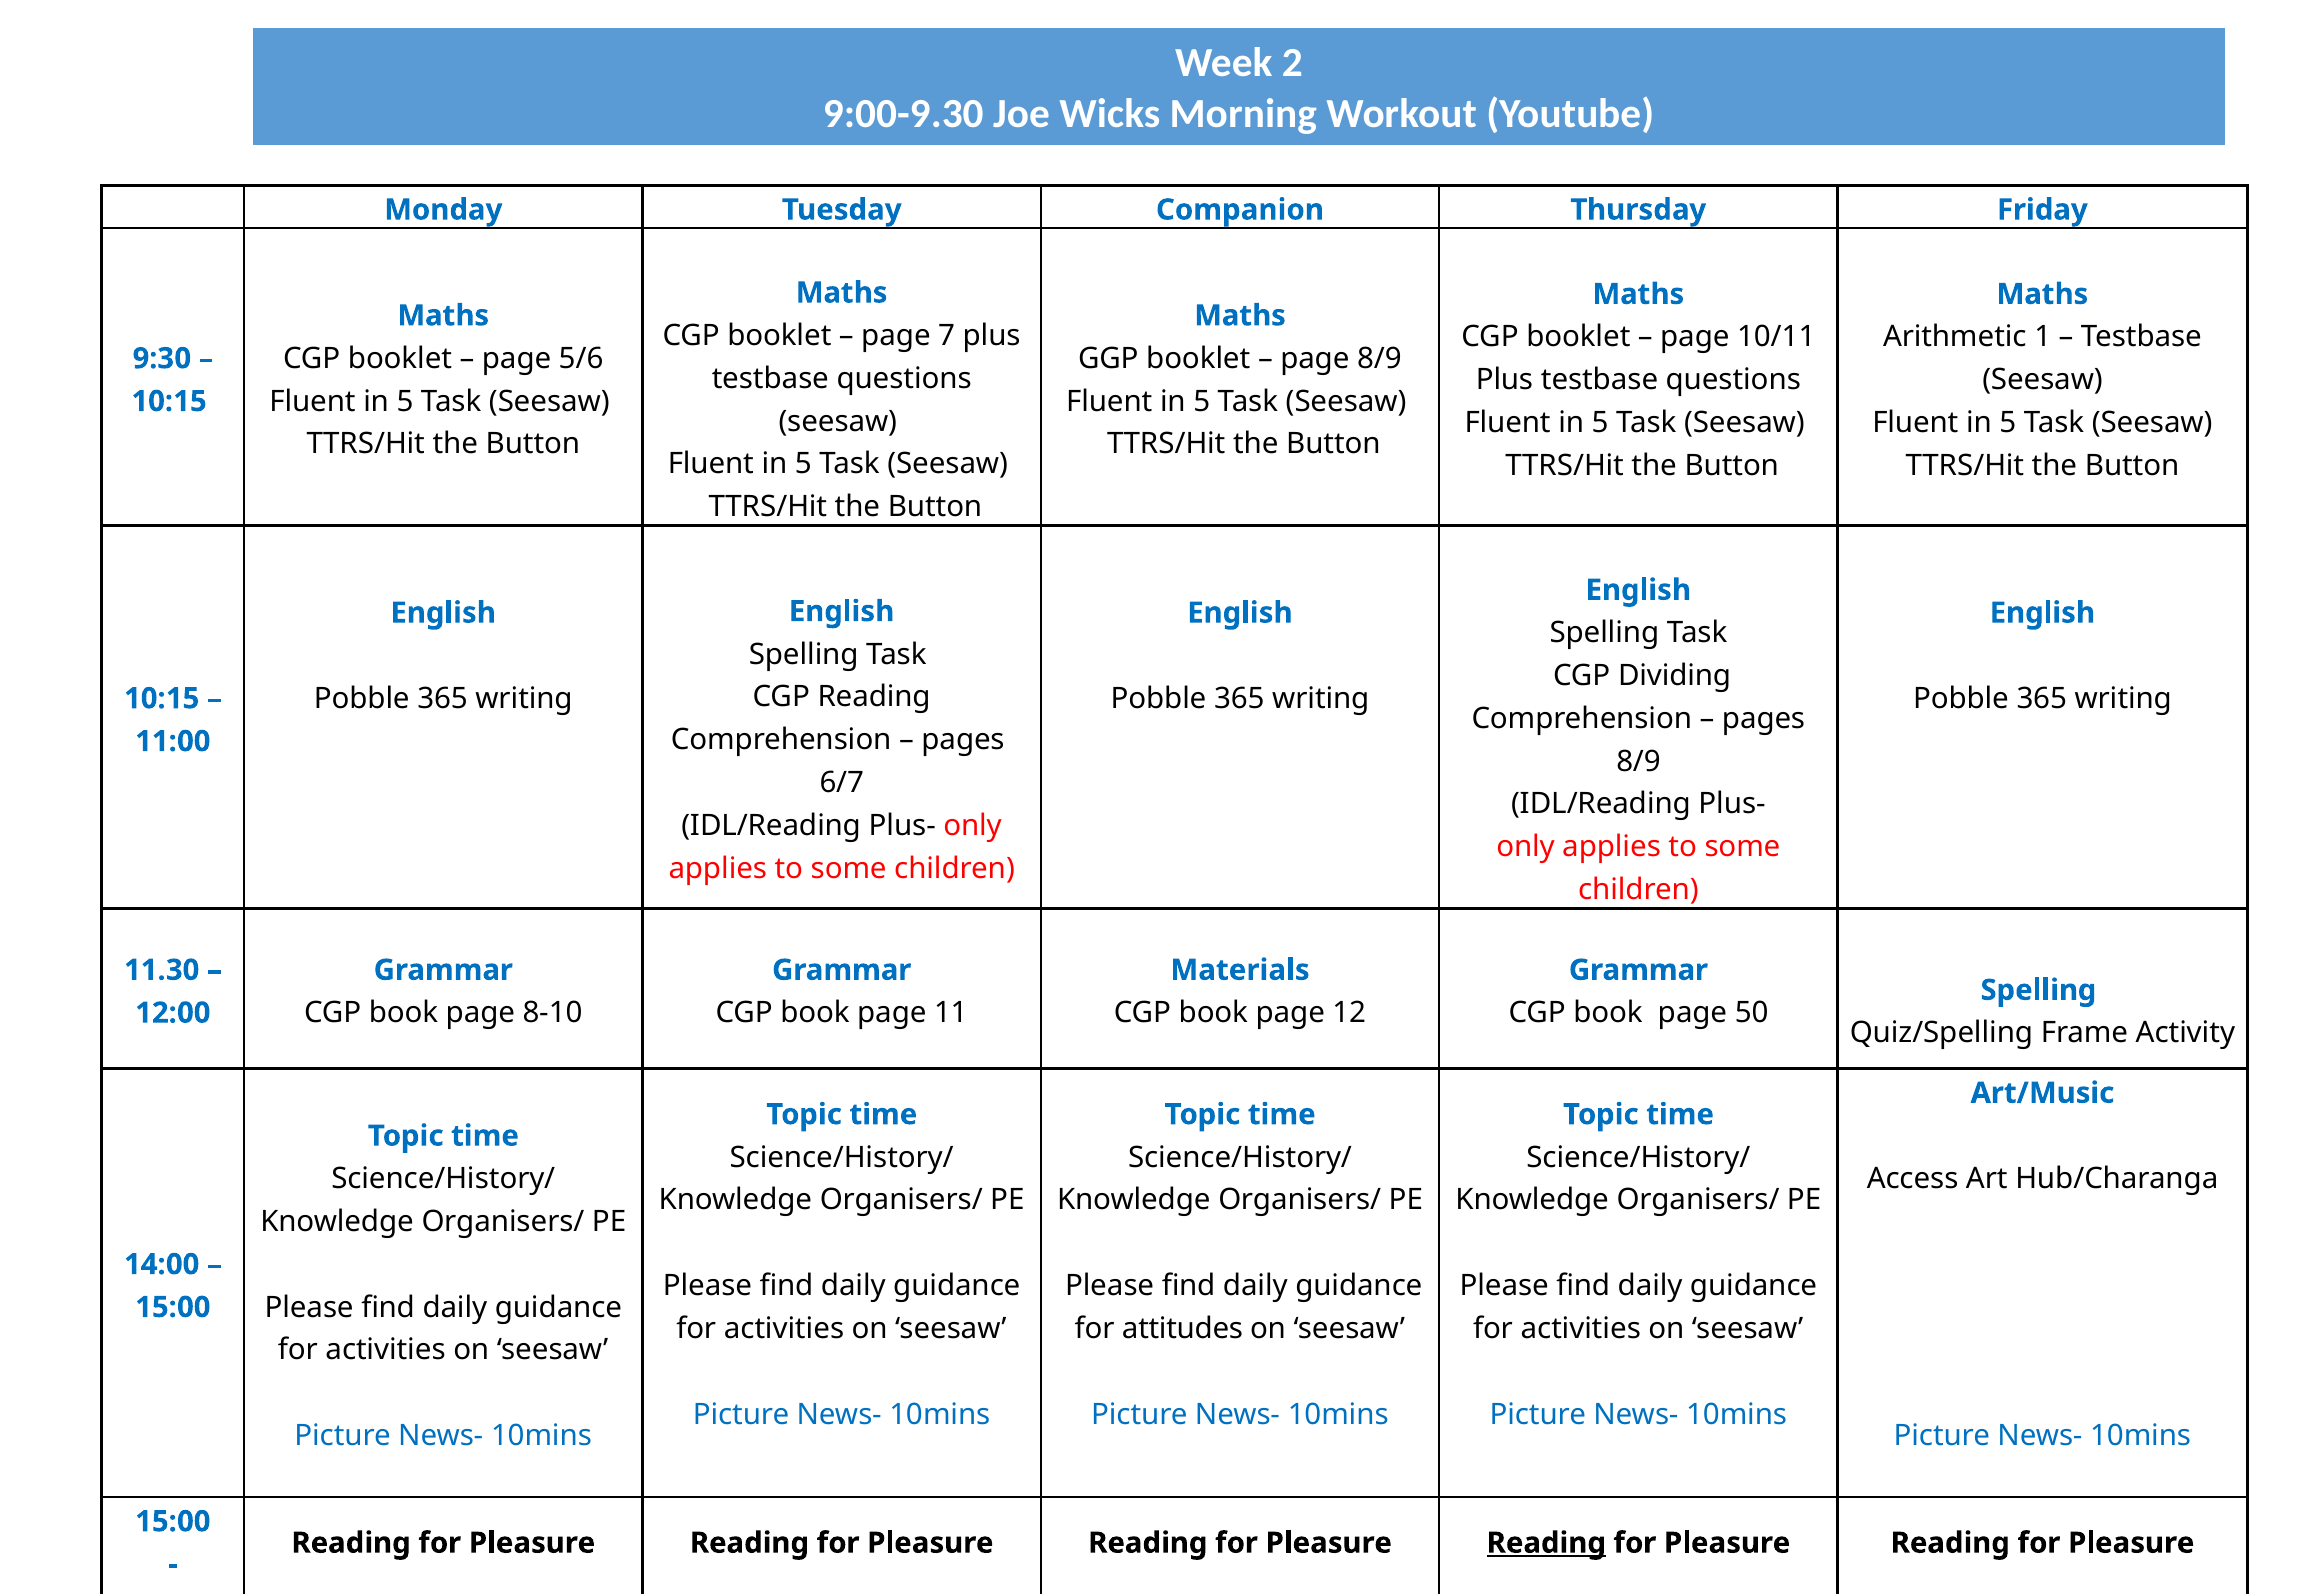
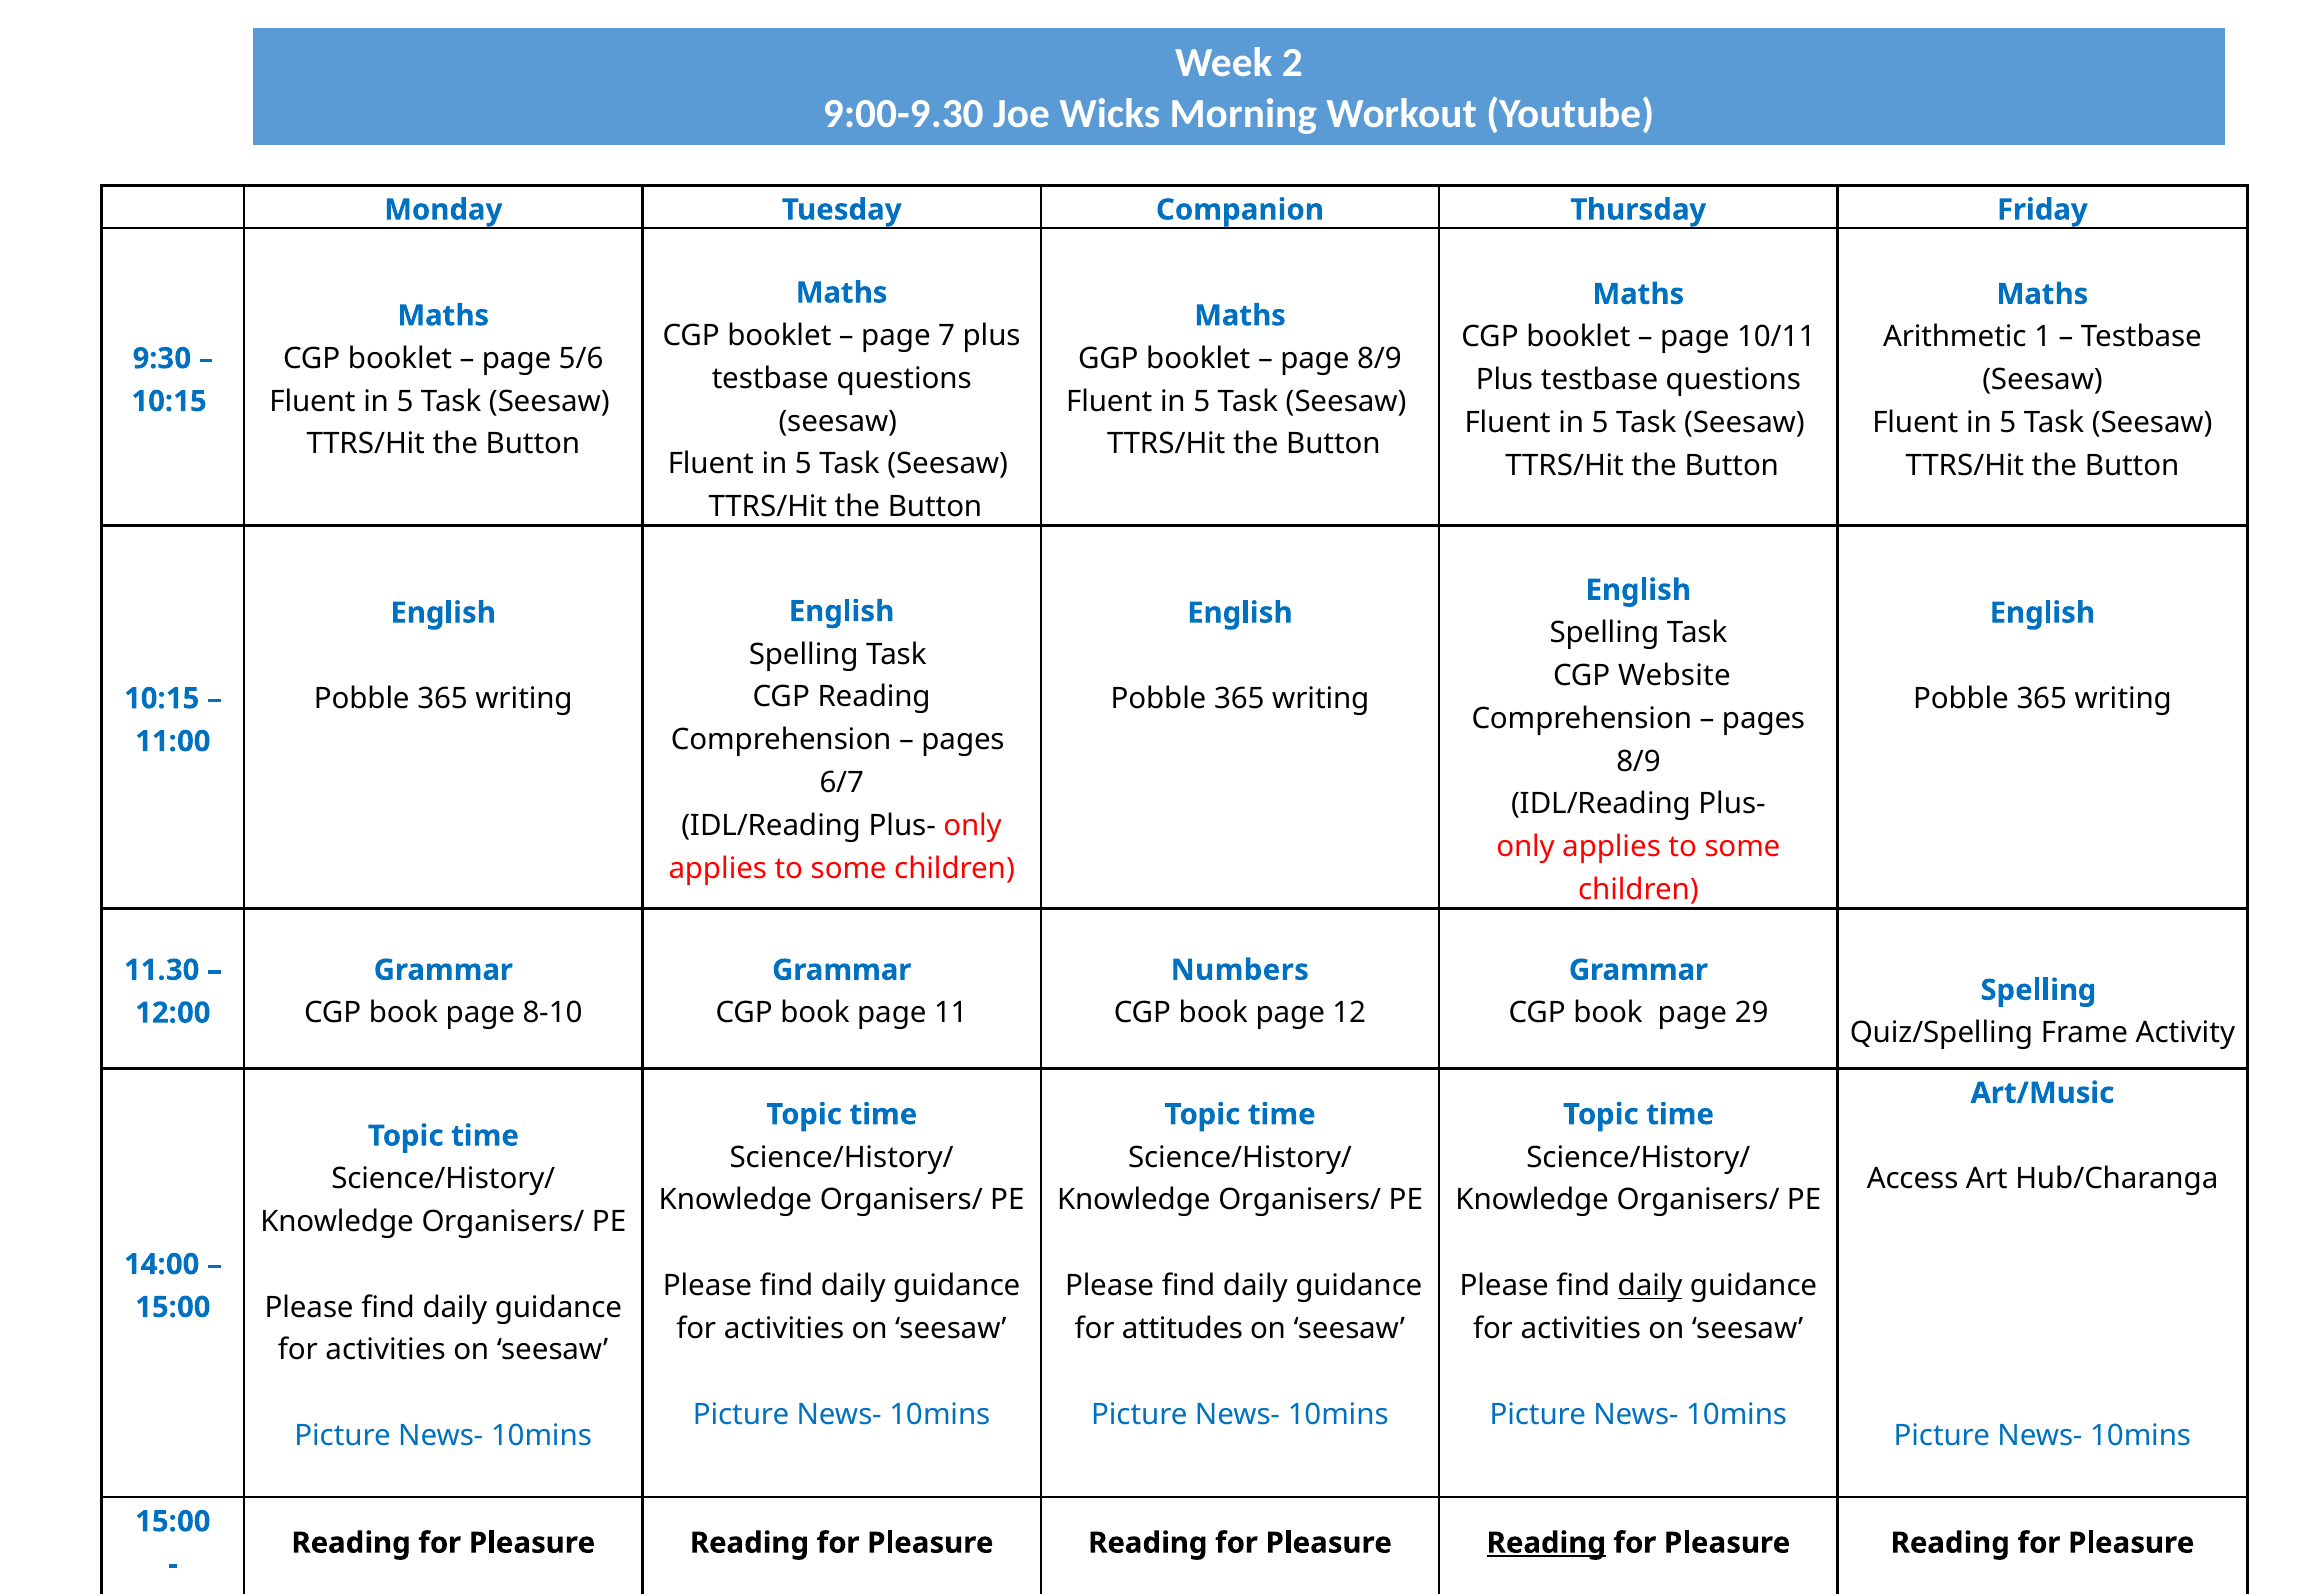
Dividing: Dividing -> Website (1674, 676)
Materials: Materials -> Numbers (1240, 970)
50: 50 -> 29 (1752, 1013)
daily underline: none -> present (1650, 1286)
